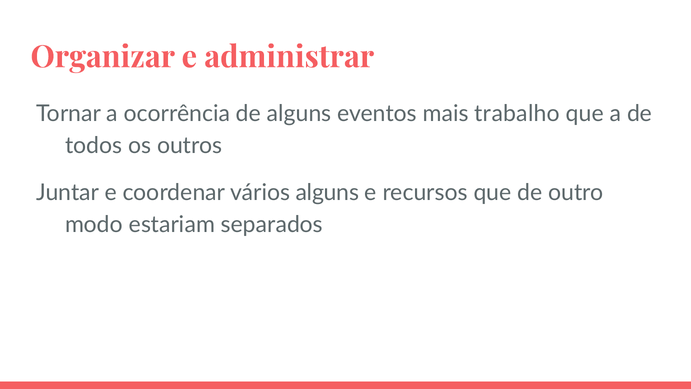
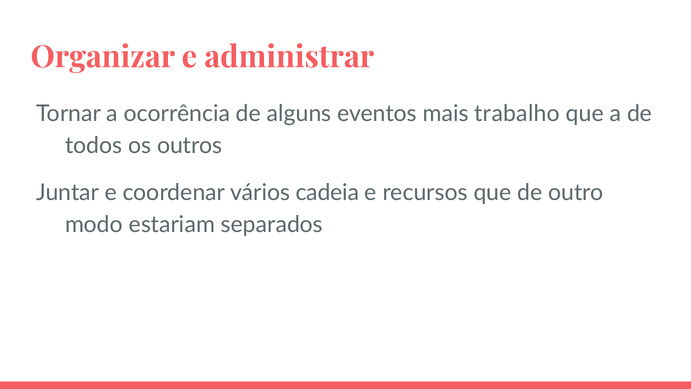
vários alguns: alguns -> cadeia (327, 192)
